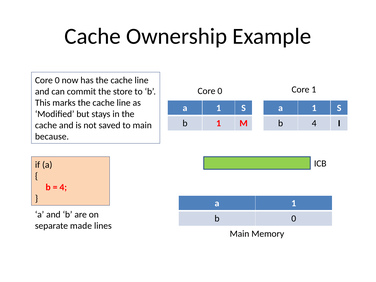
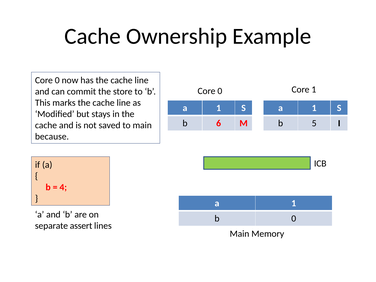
b 1: 1 -> 6 (219, 123)
b 4: 4 -> 5 (314, 123)
made: made -> assert (81, 226)
